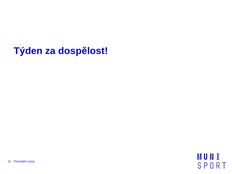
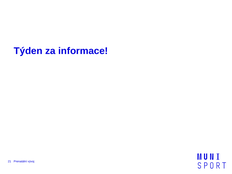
dospělost: dospělost -> informace (83, 51)
